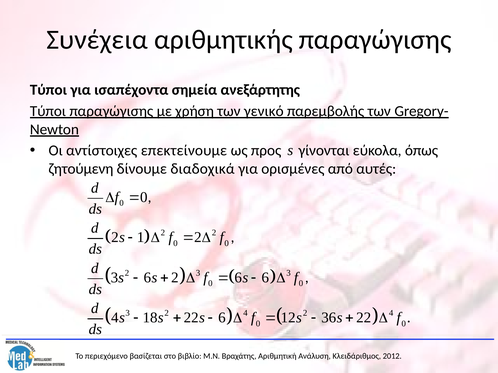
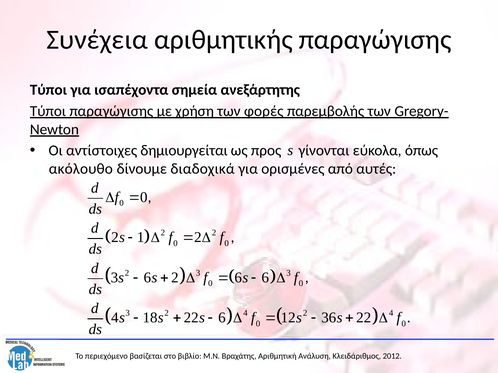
γενικό: γενικό -> φορές (264, 111)
επεκτείνουμε: επεκτείνουμε -> δημιουργείται (184, 151)
ζητούμενη: ζητούμενη -> ακόλουθο (81, 169)
